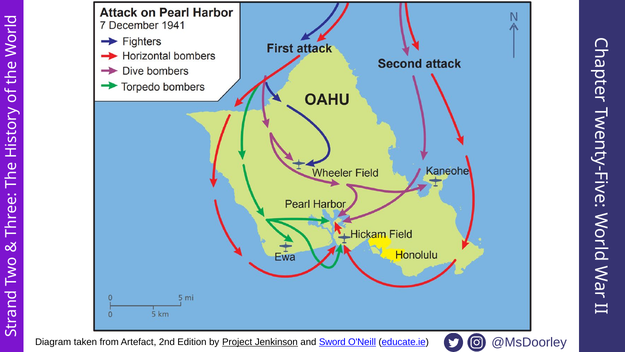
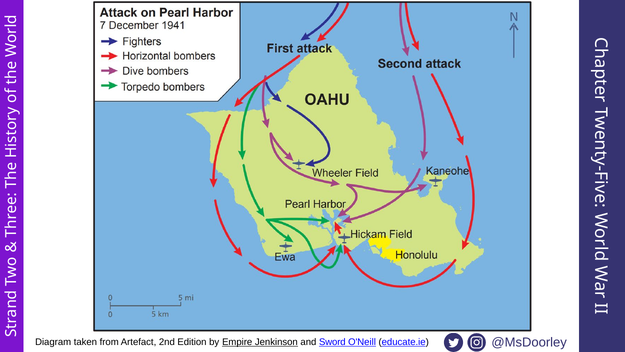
Project: Project -> Empire (237, 342)
